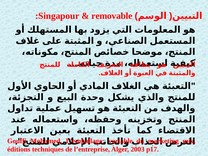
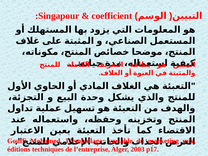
removable: removable -> coefficient (112, 16)
